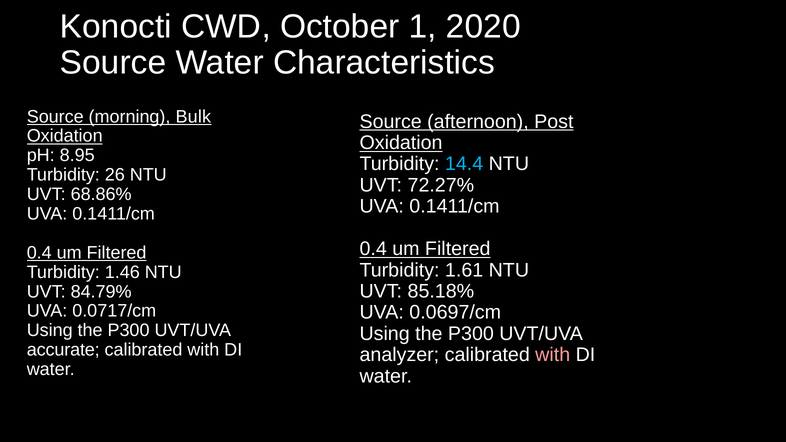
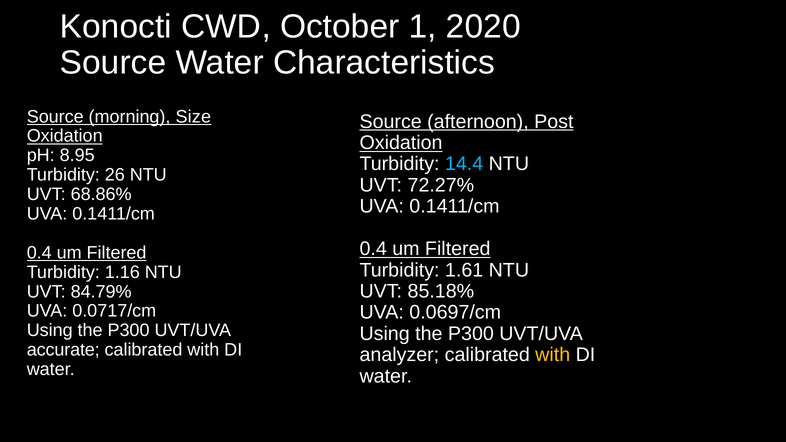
Bulk: Bulk -> Size (193, 117)
1.46: 1.46 -> 1.16 (122, 272)
with colour: pink -> yellow (553, 355)
